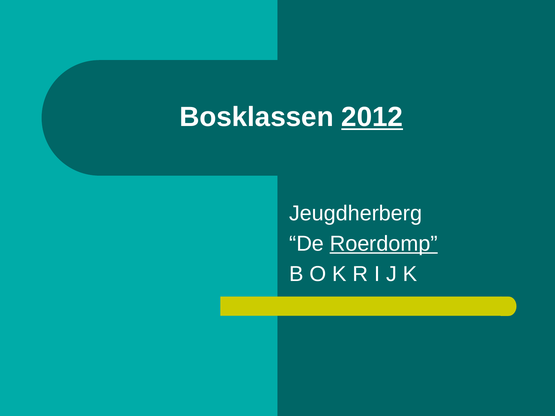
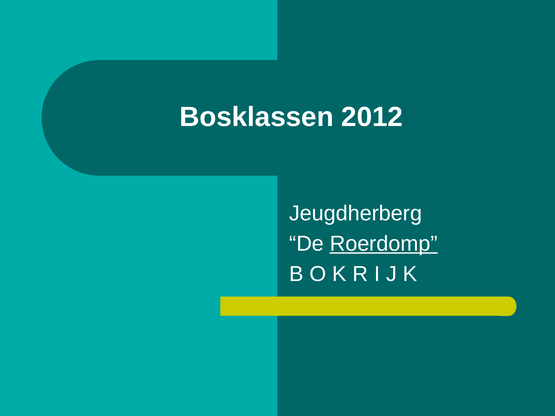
2012 underline: present -> none (372, 117)
